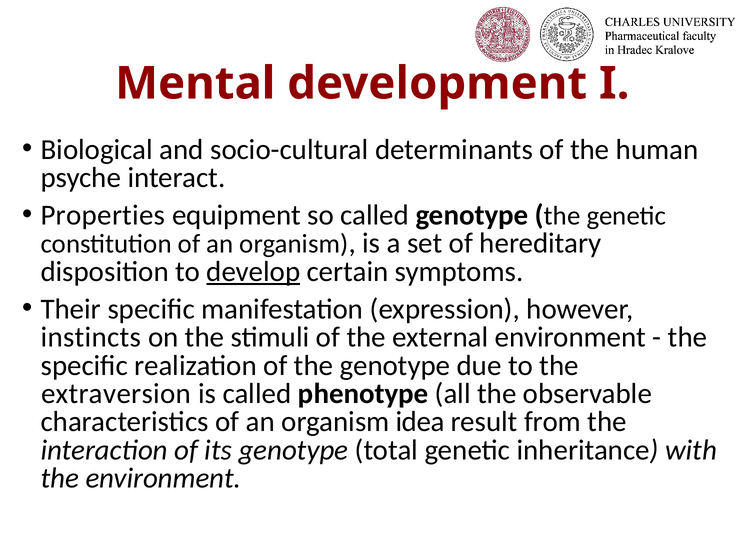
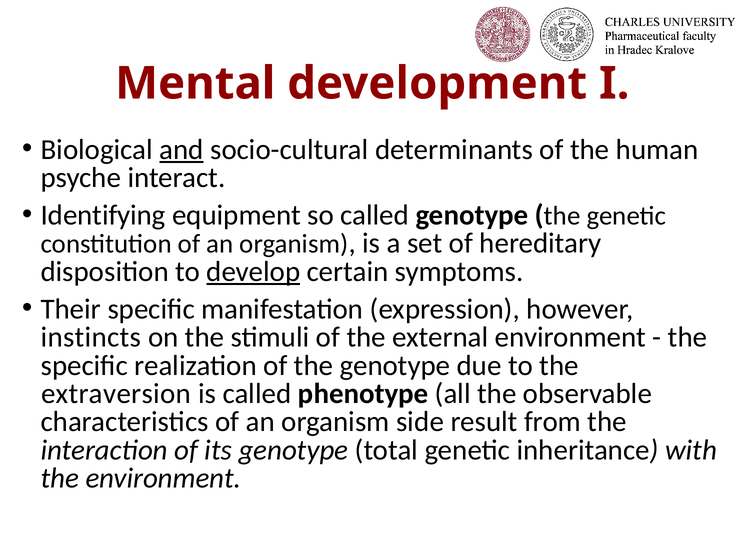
and underline: none -> present (182, 149)
Properties: Properties -> Identifying (103, 215)
idea: idea -> side (420, 422)
